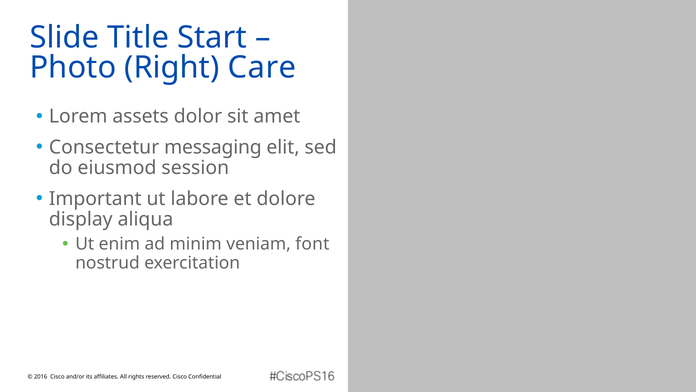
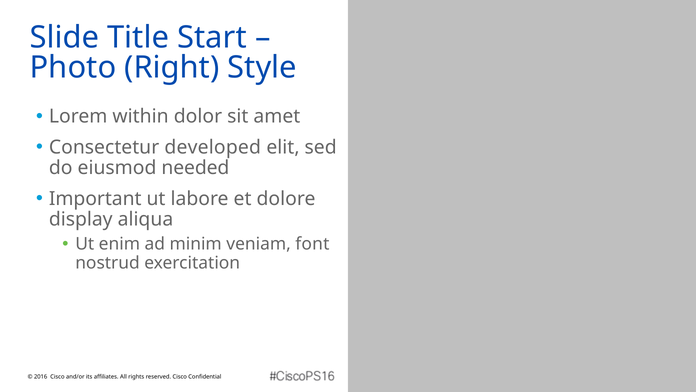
Care: Care -> Style (262, 67)
assets: assets -> within (141, 116)
messaging: messaging -> developed (213, 147)
session: session -> needed (195, 168)
